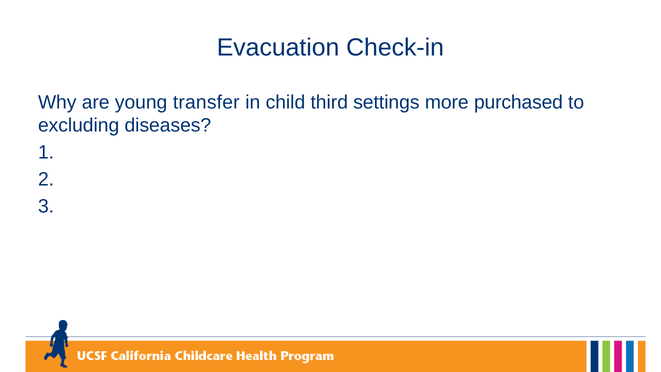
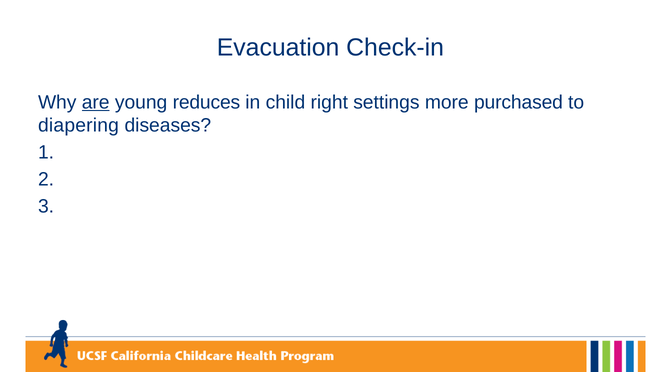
are underline: none -> present (96, 102)
transfer: transfer -> reduces (206, 102)
third: third -> right (329, 102)
excluding: excluding -> diapering (79, 125)
